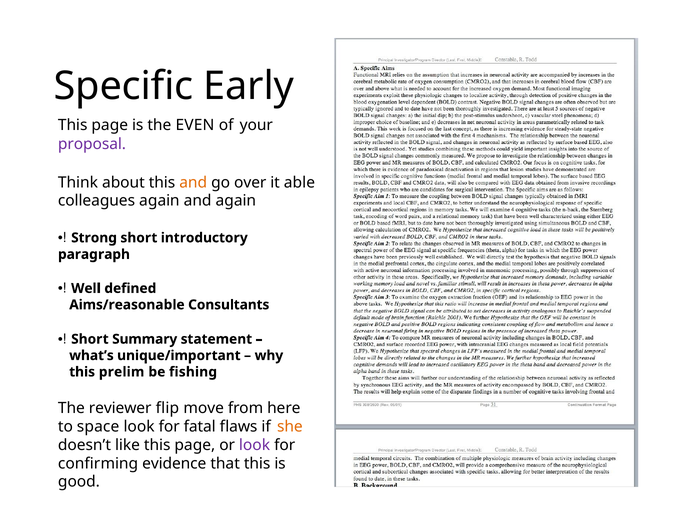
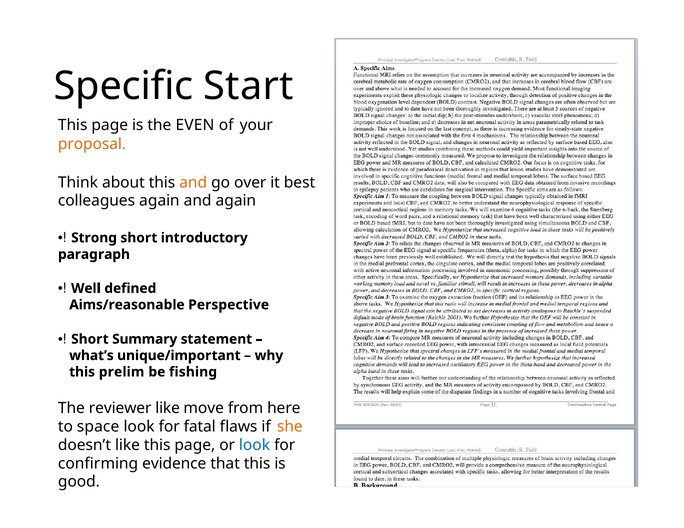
Early: Early -> Start (248, 86)
proposal colour: purple -> orange (92, 144)
able: able -> best (299, 183)
Consultants: Consultants -> Perspective (229, 305)
reviewer flip: flip -> like (168, 409)
look colour: purple -> blue (255, 445)
